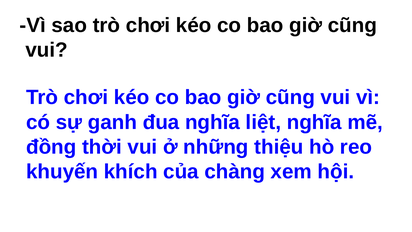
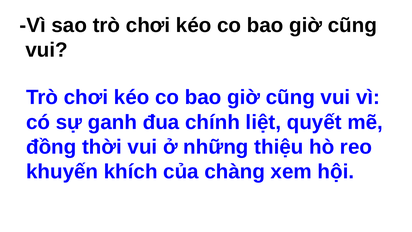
đua nghĩa: nghĩa -> chính (213, 122)
liệt nghĩa: nghĩa -> quyết (314, 122)
